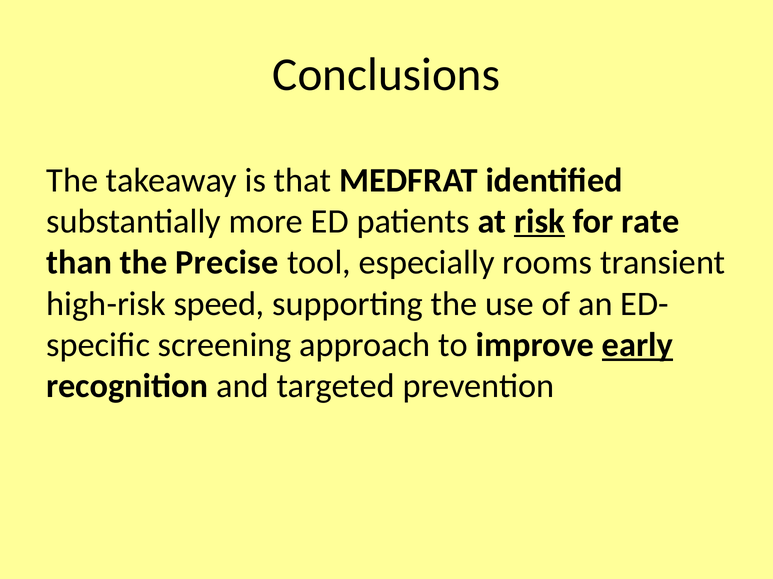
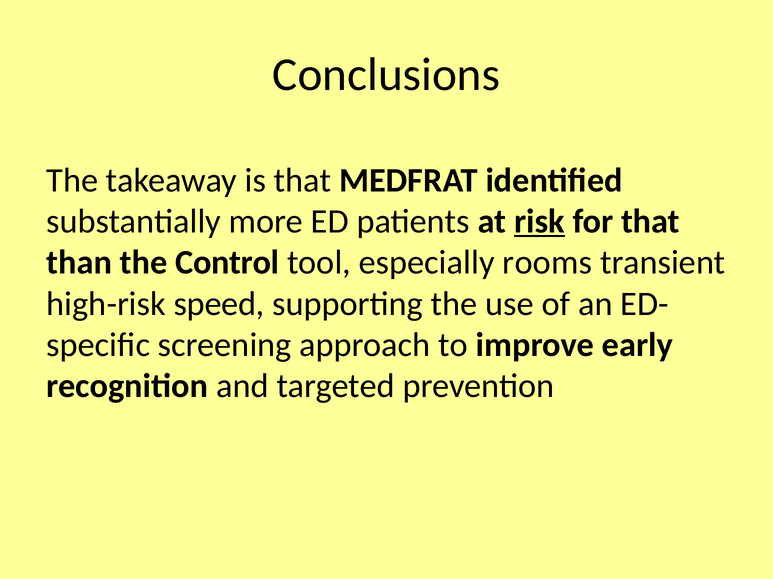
for rate: rate -> that (650, 222)
Precise: Precise -> Control (227, 263)
early underline: present -> none (637, 345)
